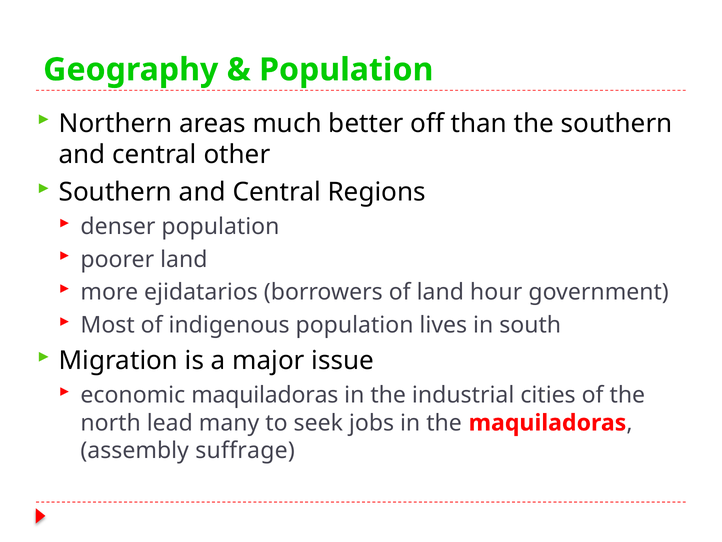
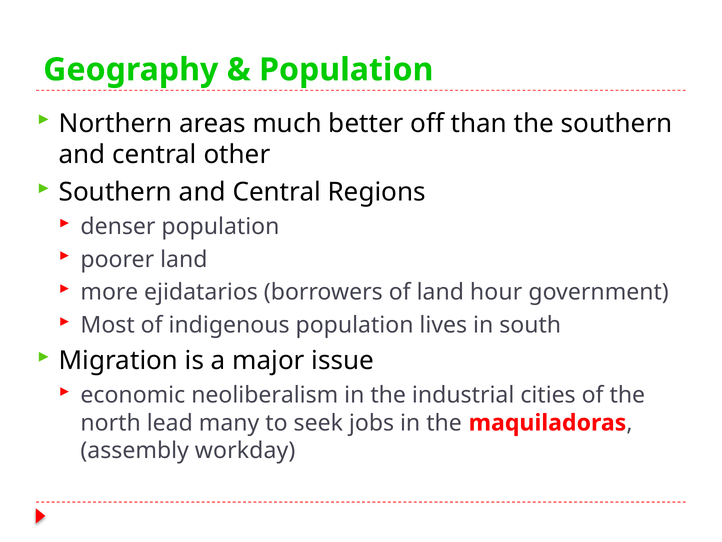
economic maquiladoras: maquiladoras -> neoliberalism (265, 395)
suffrage: suffrage -> workday (245, 450)
